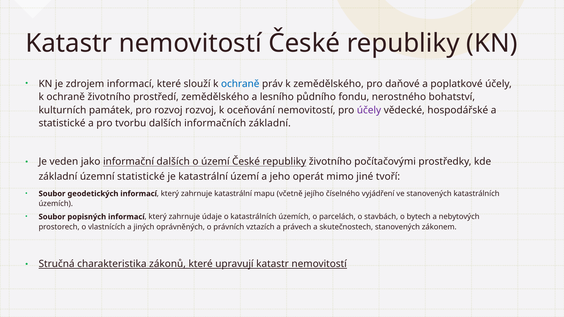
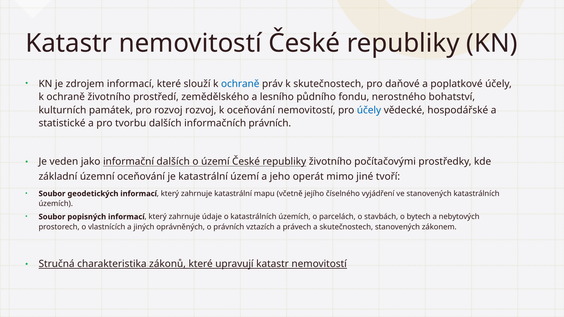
k zemědělského: zemědělského -> skutečnostech (329, 84)
účely colour: purple -> blue (369, 110)
informačních základní: základní -> právních (270, 123)
územní statistické: statistické -> oceňování (141, 177)
